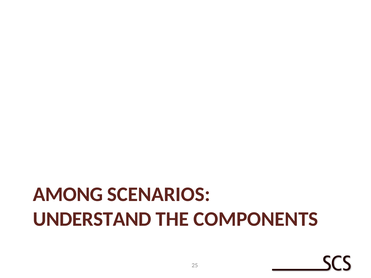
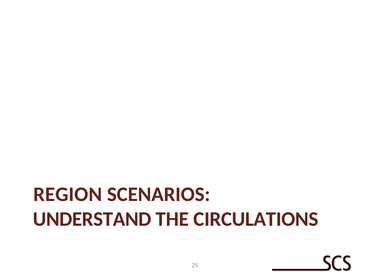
AMONG: AMONG -> REGION (68, 194)
COMPONENTS: COMPONENTS -> CIRCULATIONS (256, 219)
